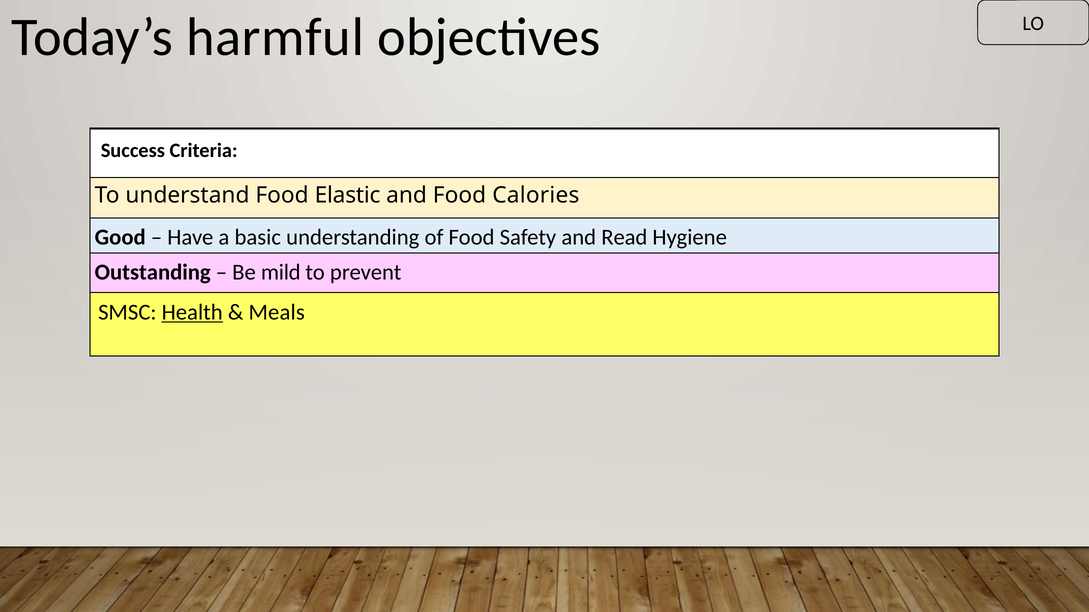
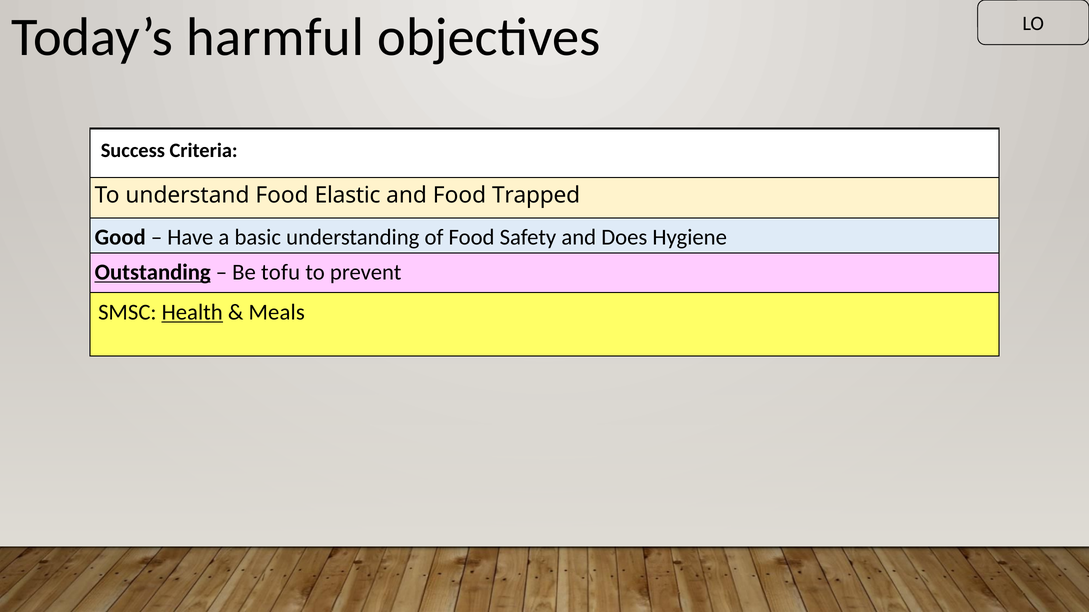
Calories: Calories -> Trapped (536, 195)
Read: Read -> Does (624, 238)
Outstanding underline: none -> present (153, 273)
mild: mild -> tofu (281, 273)
